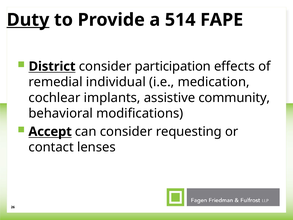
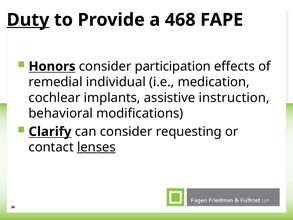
514: 514 -> 468 (180, 20)
District: District -> Honors (52, 66)
community: community -> instruction (234, 98)
Accept: Accept -> Clarify (50, 131)
lenses underline: none -> present (96, 147)
